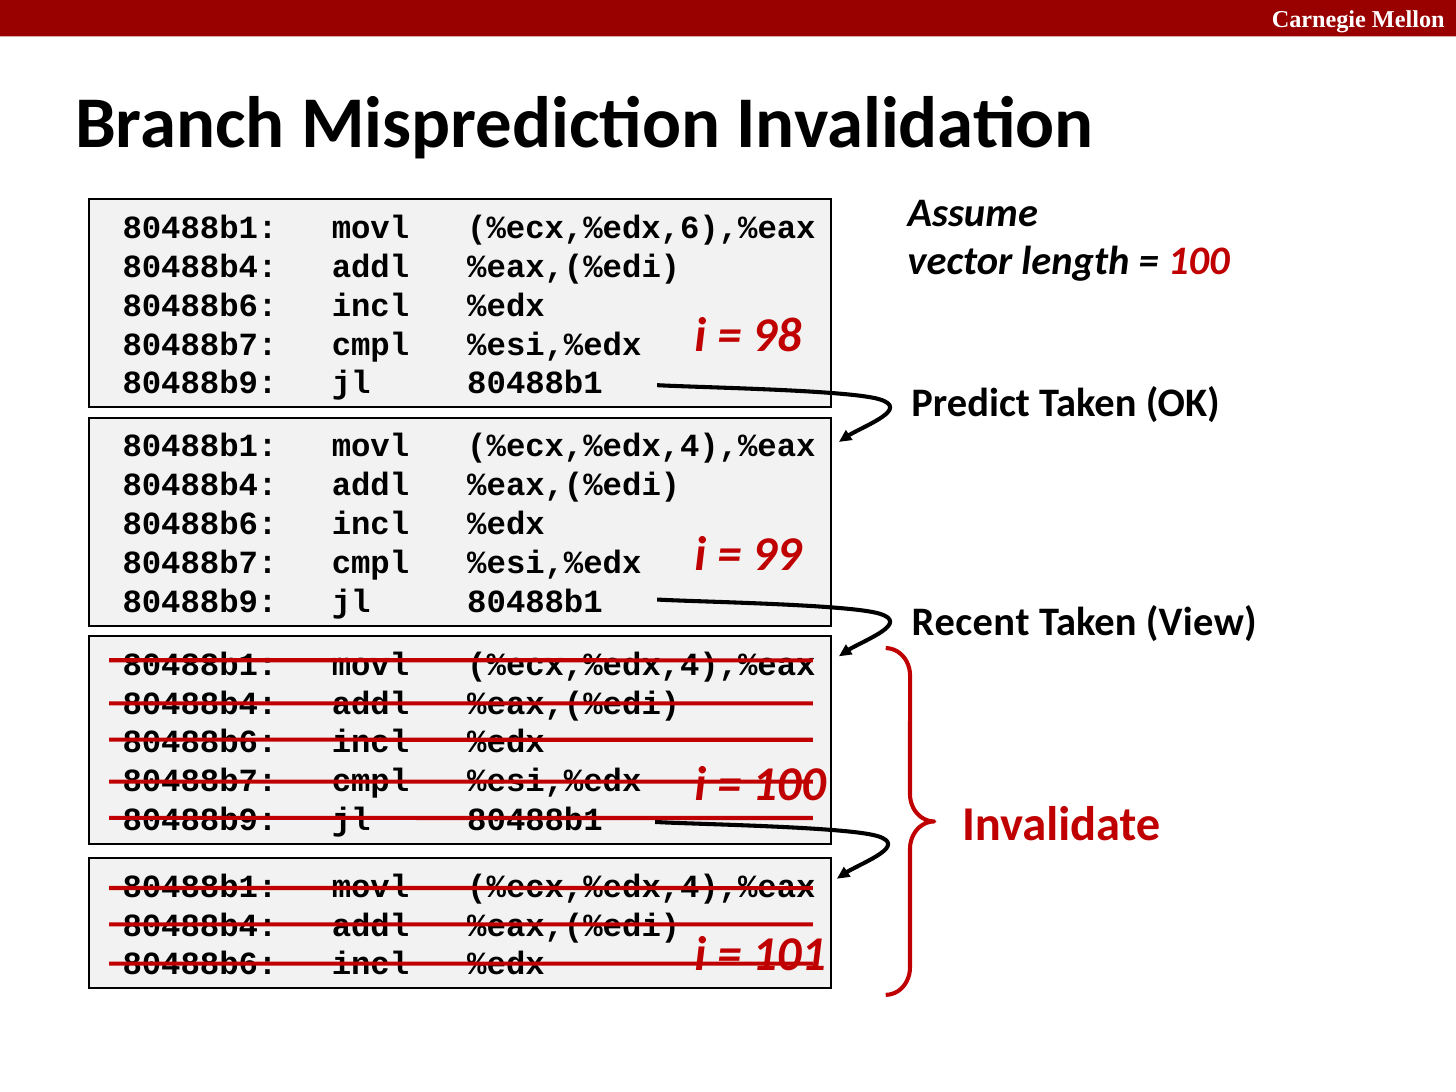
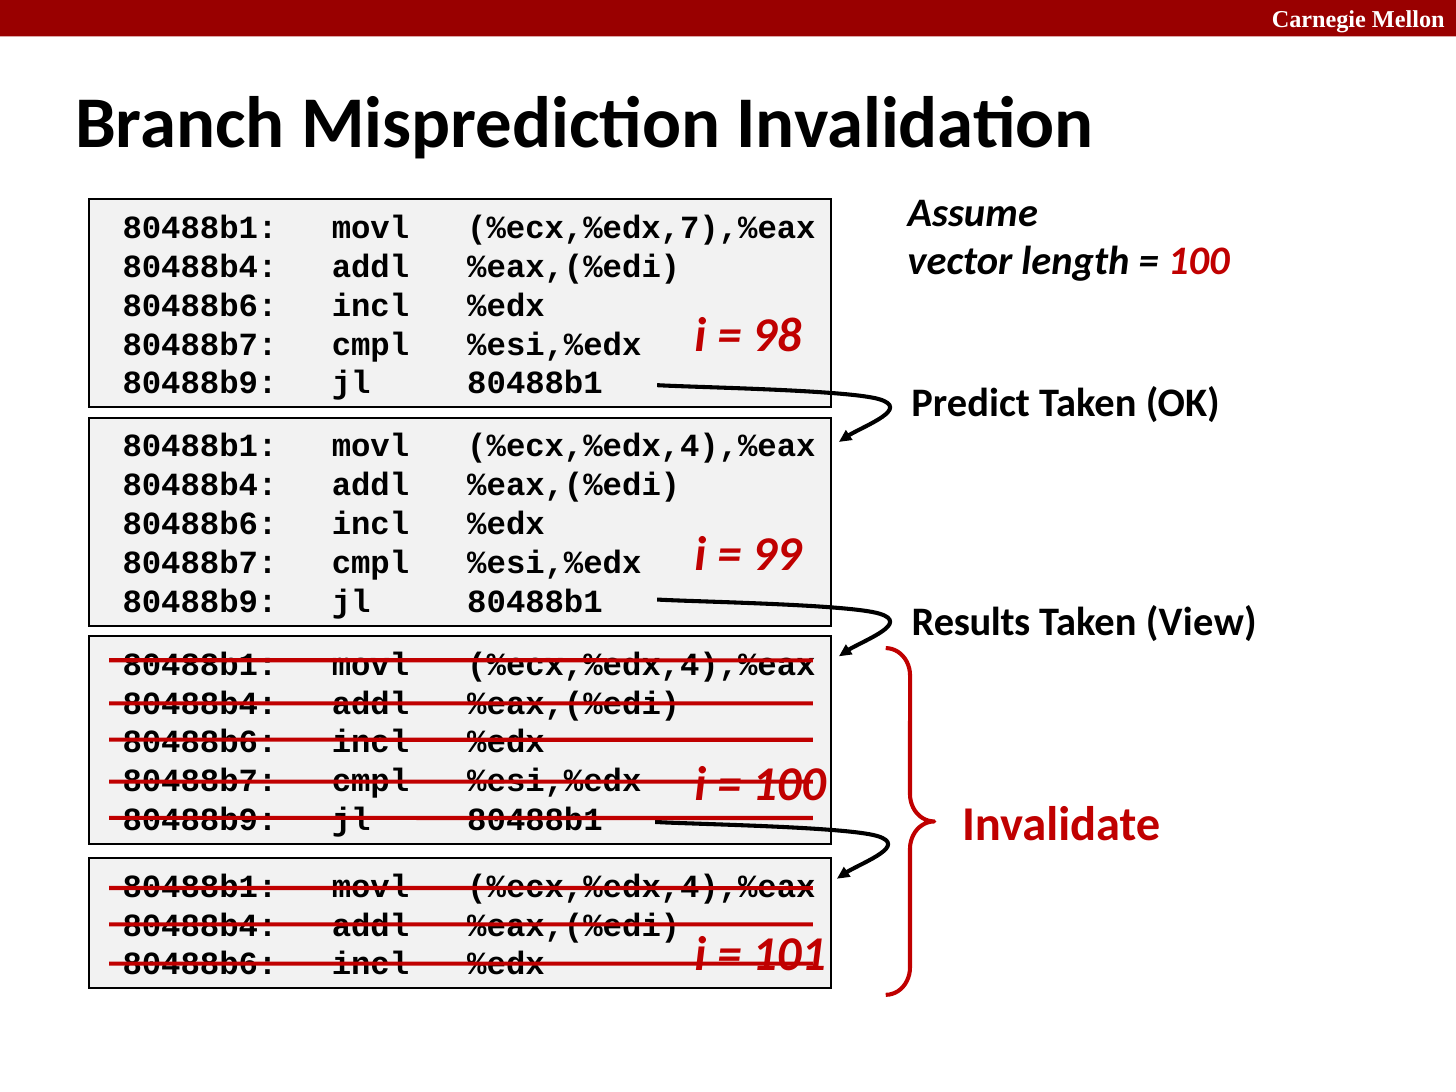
%ecx,%edx,6),%eax: %ecx,%edx,6),%eax -> %ecx,%edx,7),%eax (641, 228)
Recent: Recent -> Results (971, 622)
